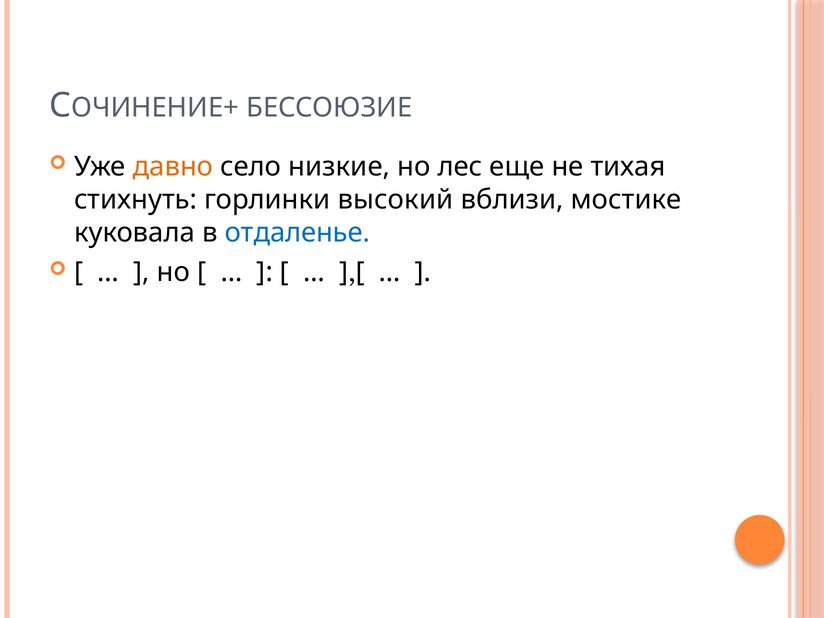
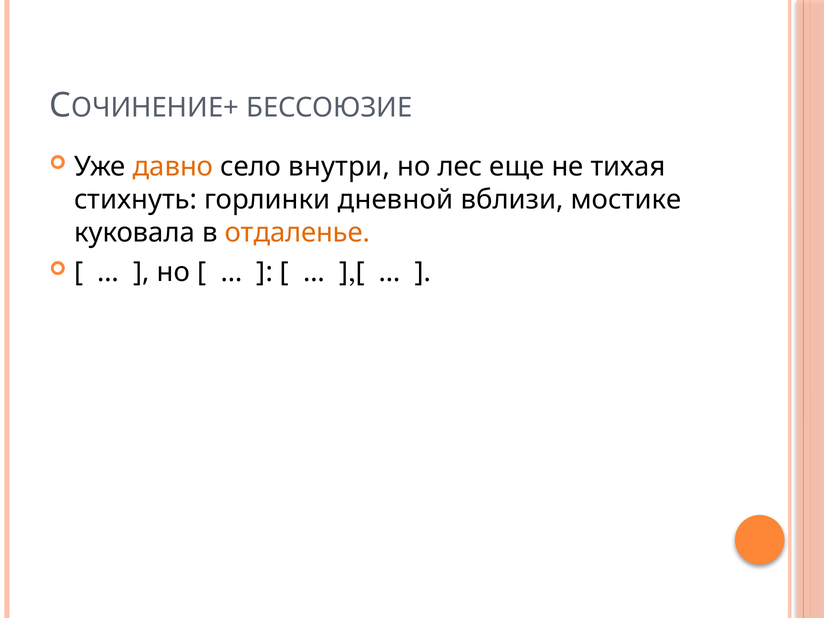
низкие: низкие -> внутри (339, 167)
высокий: высокий -> дневной (396, 200)
отдаленье colour: blue -> orange (297, 233)
